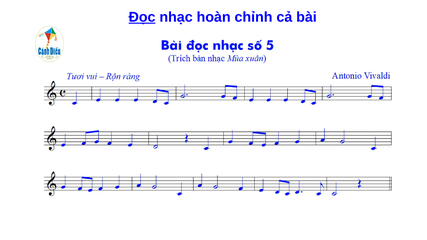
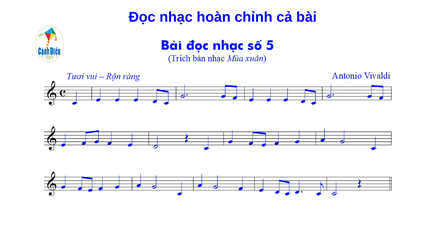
Đọc underline: present -> none (142, 17)
